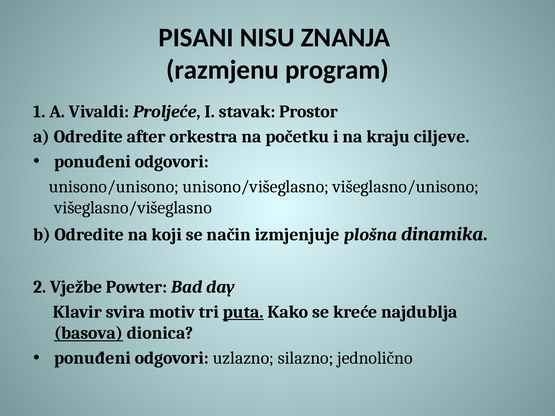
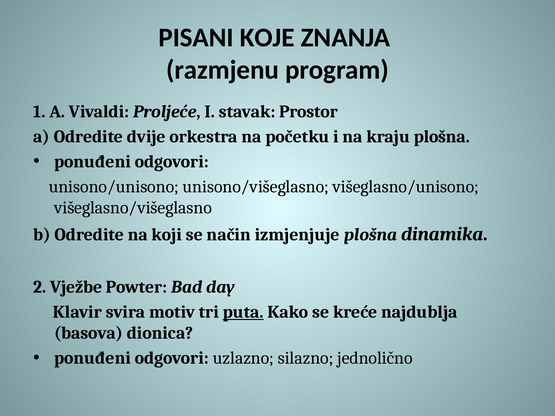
NISU: NISU -> KOJE (267, 38)
after: after -> dvije (146, 137)
kraju ciljeve: ciljeve -> plošna (442, 137)
basova underline: present -> none (89, 333)
